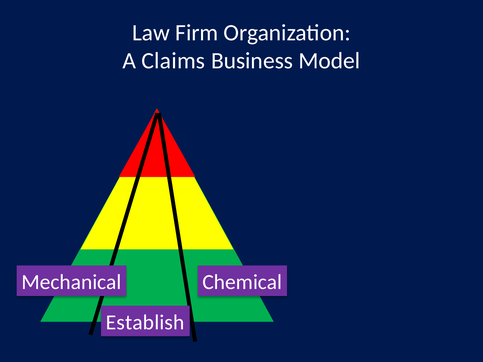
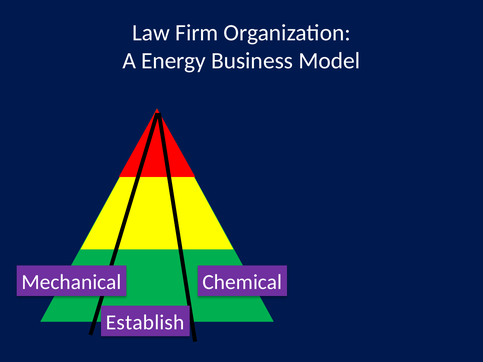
Claims: Claims -> Energy (174, 61)
